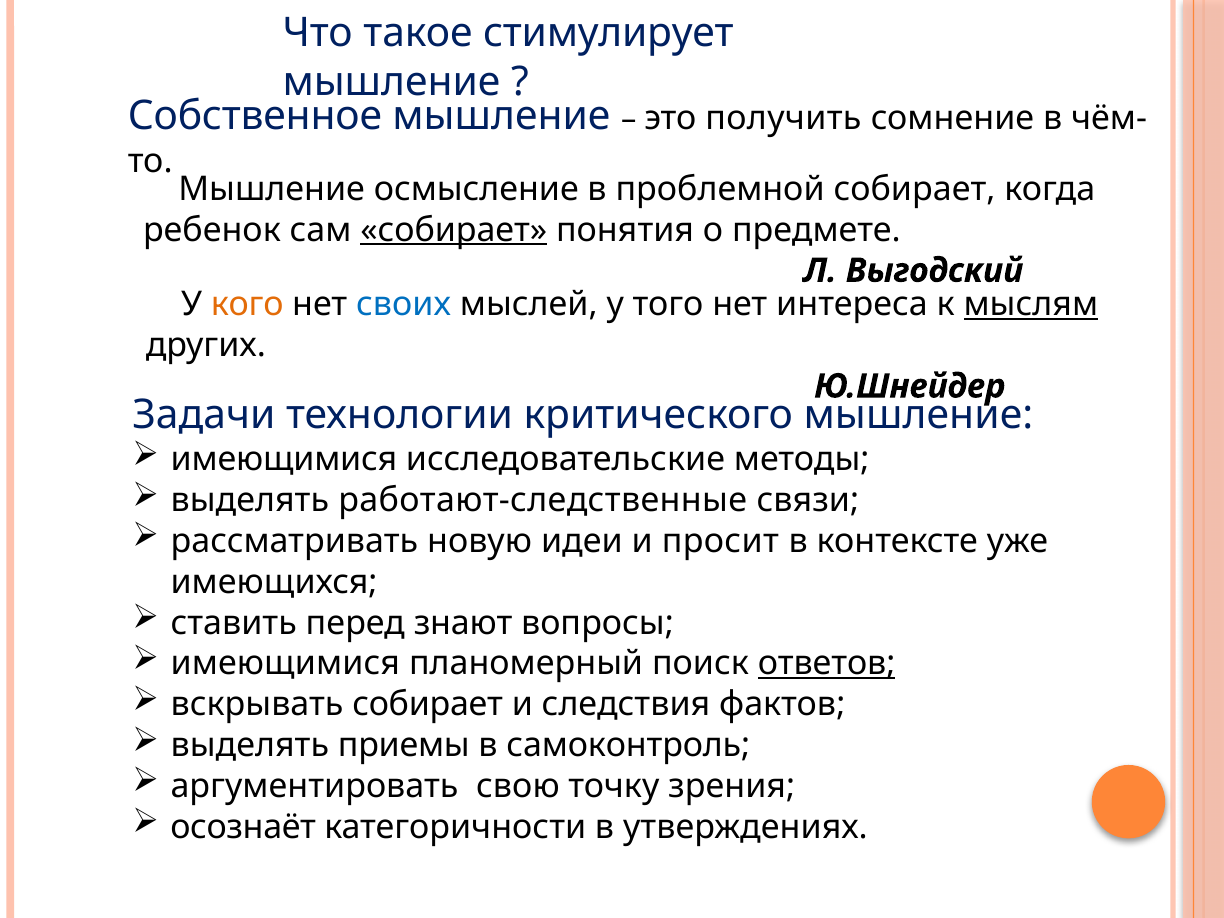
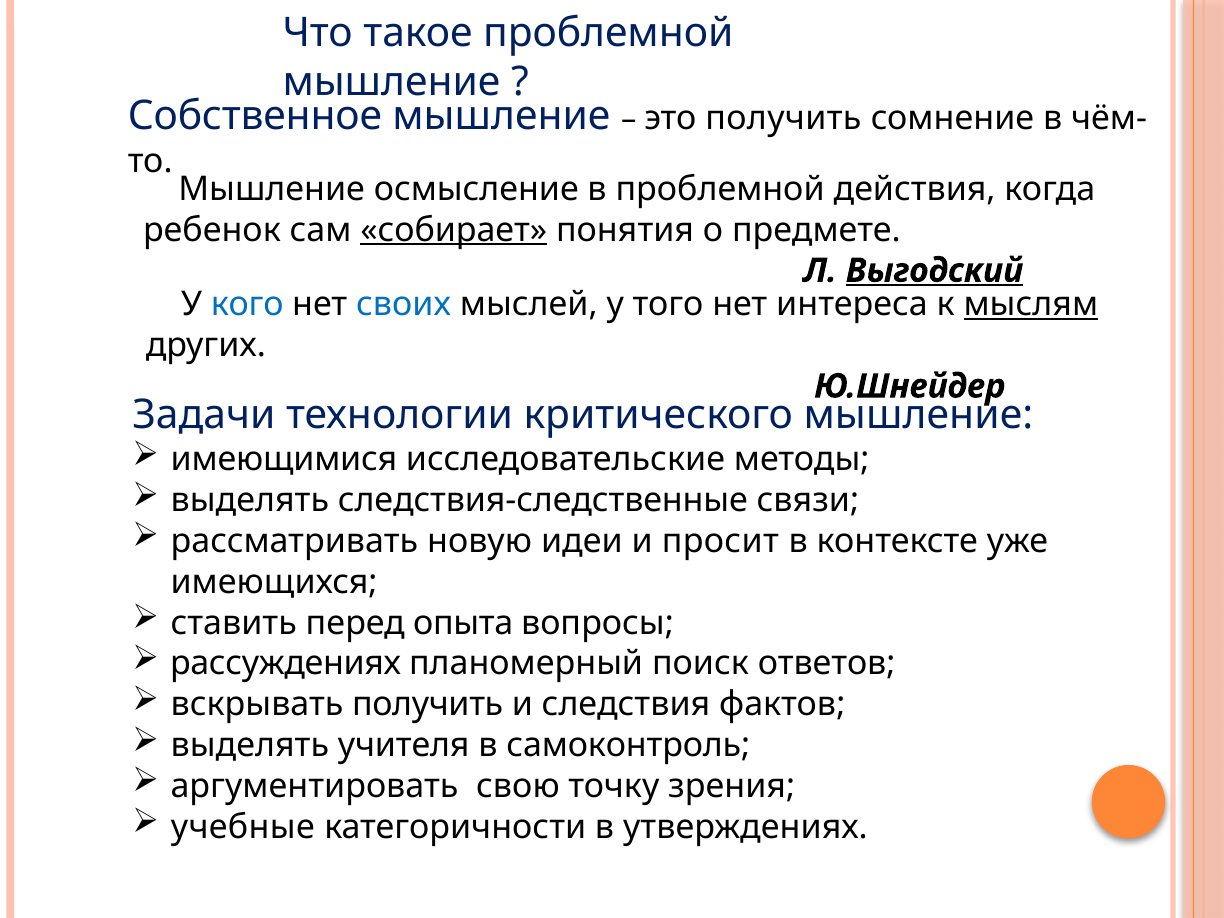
такое стимулирует: стимулирует -> проблемной (608, 33)
проблемной собирает: собирает -> действия (915, 189)
Выгодский underline: none -> present (934, 271)
кого colour: orange -> blue (247, 305)
работают-следственные: работают-следственные -> следствия-следственные (543, 500)
знают: знают -> опыта (463, 623)
имеющимися: имеющимися -> рассуждениях (286, 664)
ответов underline: present -> none (827, 664)
вскрывать собирает: собирает -> получить (428, 705)
приемы: приемы -> учителя (404, 745)
осознаёт: осознаёт -> учебные (243, 827)
